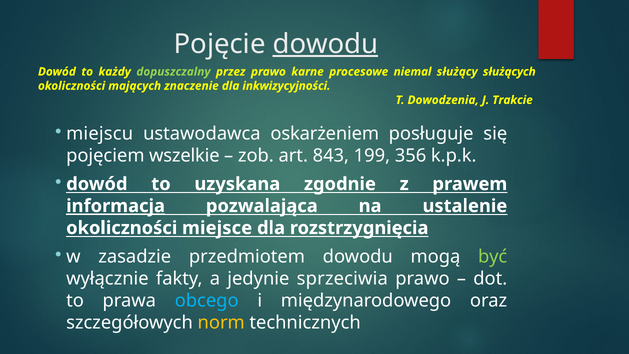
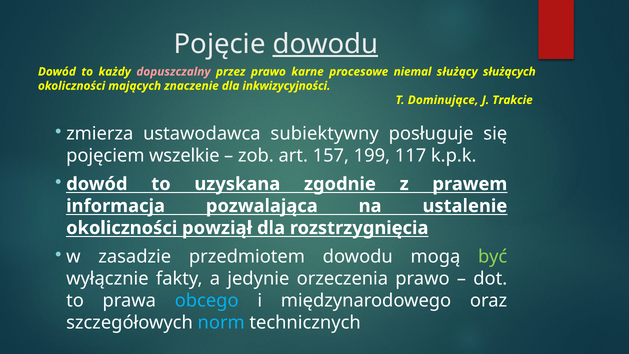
dopuszczalny colour: light green -> pink (173, 72)
Dowodzenia: Dowodzenia -> Dominujące (443, 100)
miejscu: miejscu -> zmierza (100, 133)
oskarżeniem: oskarżeniem -> subiektywny (325, 133)
843: 843 -> 157 (331, 155)
356: 356 -> 117 (411, 155)
informacja underline: present -> none (116, 206)
miejsce: miejsce -> powziął (217, 228)
sprzeciwia: sprzeciwia -> orzeczenia (342, 278)
norm colour: yellow -> light blue (221, 322)
